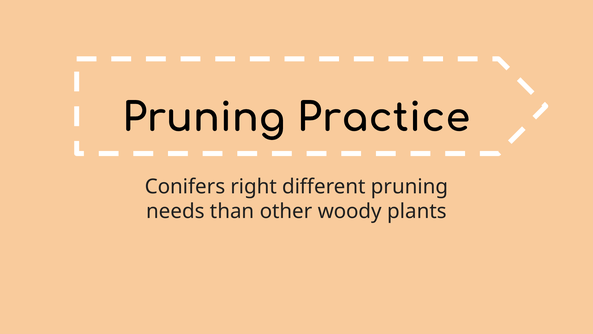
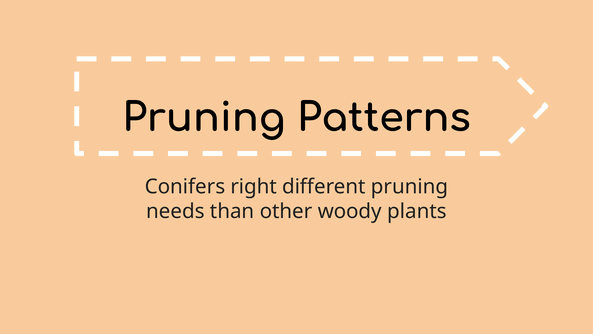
Practice: Practice -> Patterns (384, 118)
